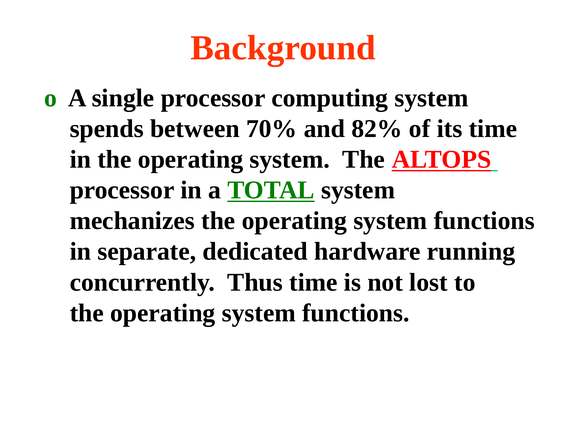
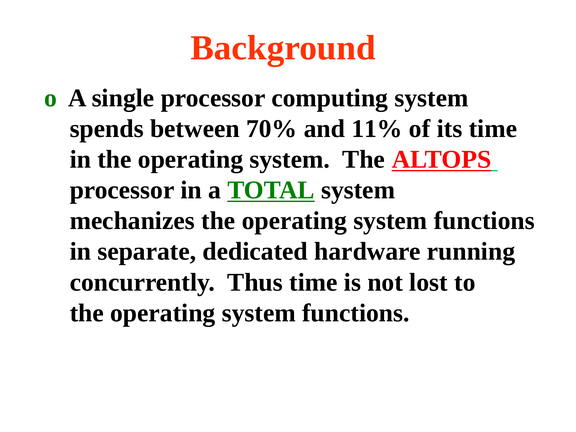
82%: 82% -> 11% (377, 129)
